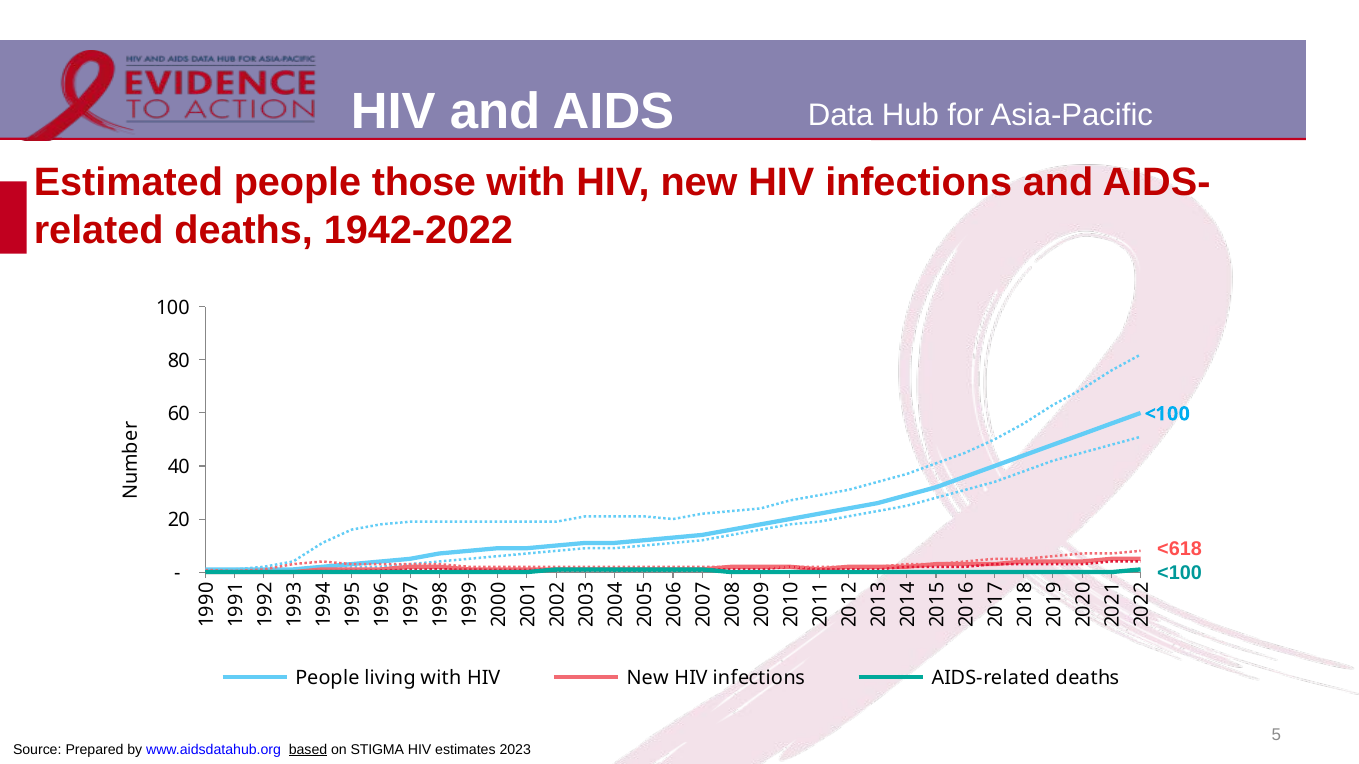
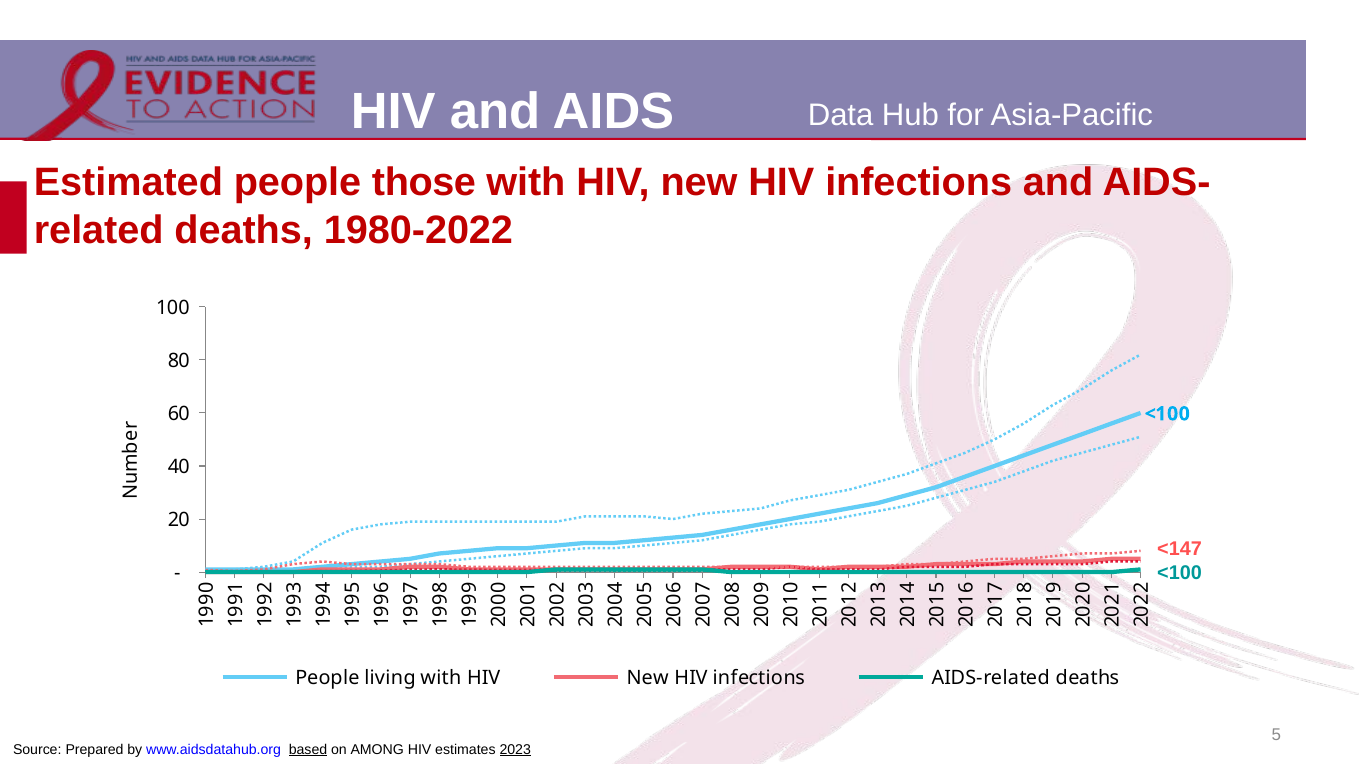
1942-2022: 1942-2022 -> 1980-2022 (418, 230)
<618: <618 -> <147 (1180, 550)
STIGMA: STIGMA -> AMONG (377, 750)
2023 underline: none -> present (515, 750)
